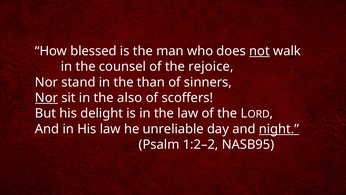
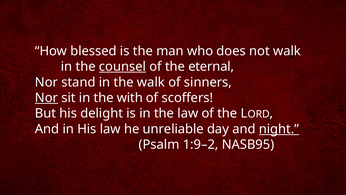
not underline: present -> none (259, 51)
counsel underline: none -> present (122, 67)
rejoice: rejoice -> eternal (211, 67)
the than: than -> walk (151, 82)
also: also -> with (130, 98)
1:2–2: 1:2–2 -> 1:9–2 (201, 144)
